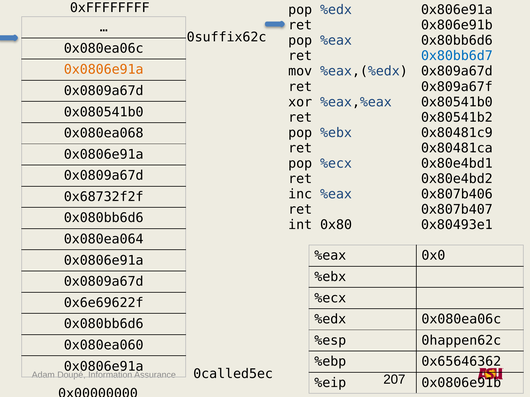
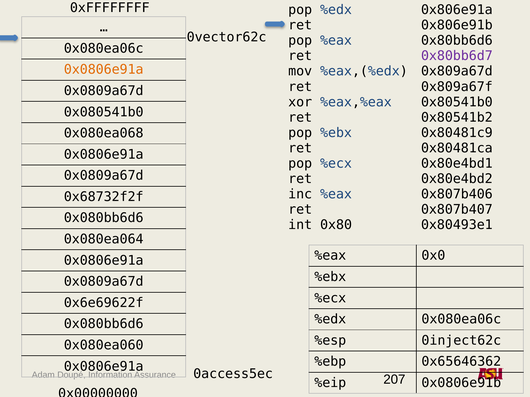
0suffix62c: 0suffix62c -> 0vector62c (227, 37)
0x80bb6d7 colour: blue -> purple (457, 56)
0happen62c: 0happen62c -> 0inject62c (461, 341)
0called5ec: 0called5ec -> 0access5ec (233, 374)
